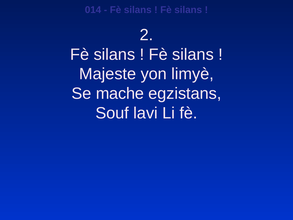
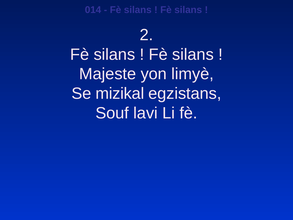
mache: mache -> mizikal (120, 93)
